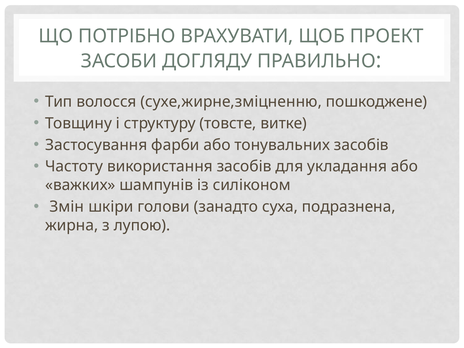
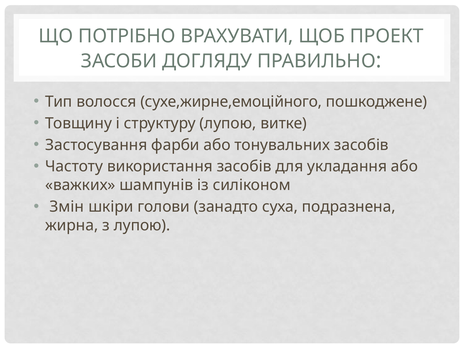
сухе,жирне,зміцненню: сухе,жирне,зміцненню -> сухе,жирне,емоційного (231, 102)
структуру товсте: товсте -> лупою (228, 123)
